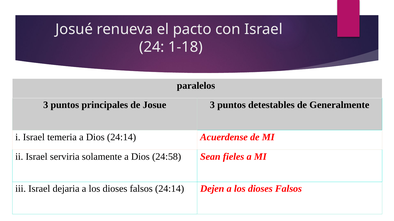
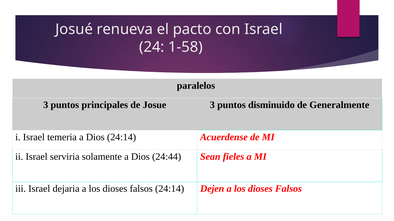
1-18: 1-18 -> 1-58 (186, 47)
detestables: detestables -> disminuido (271, 105)
24:58: 24:58 -> 24:44 (167, 157)
